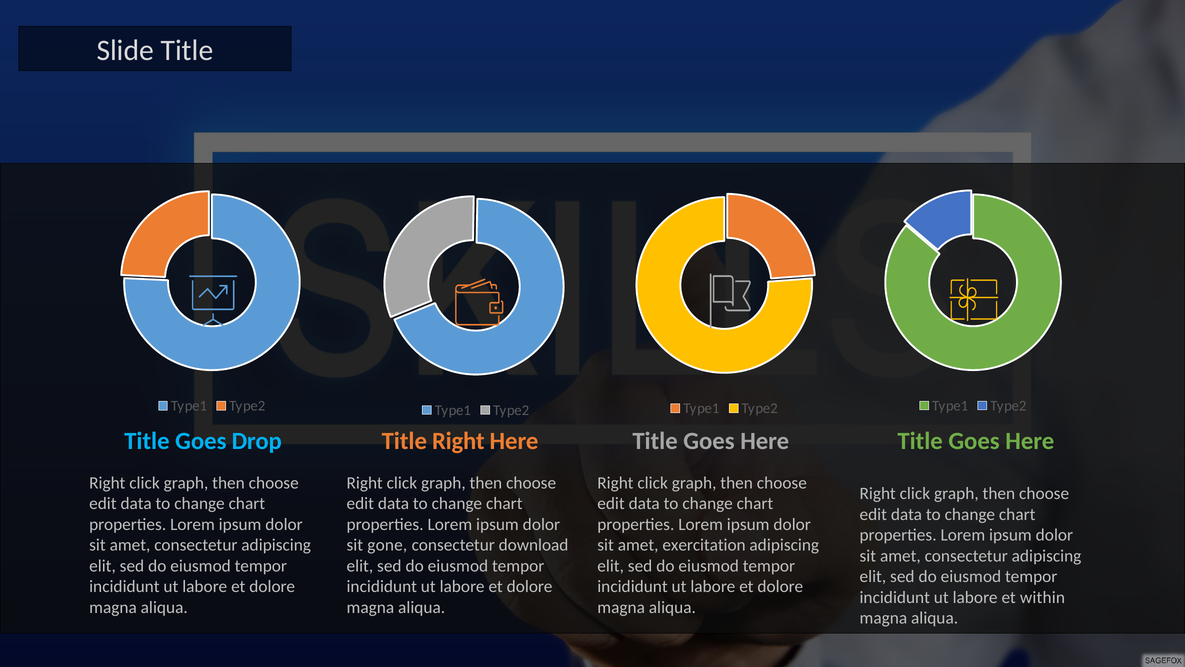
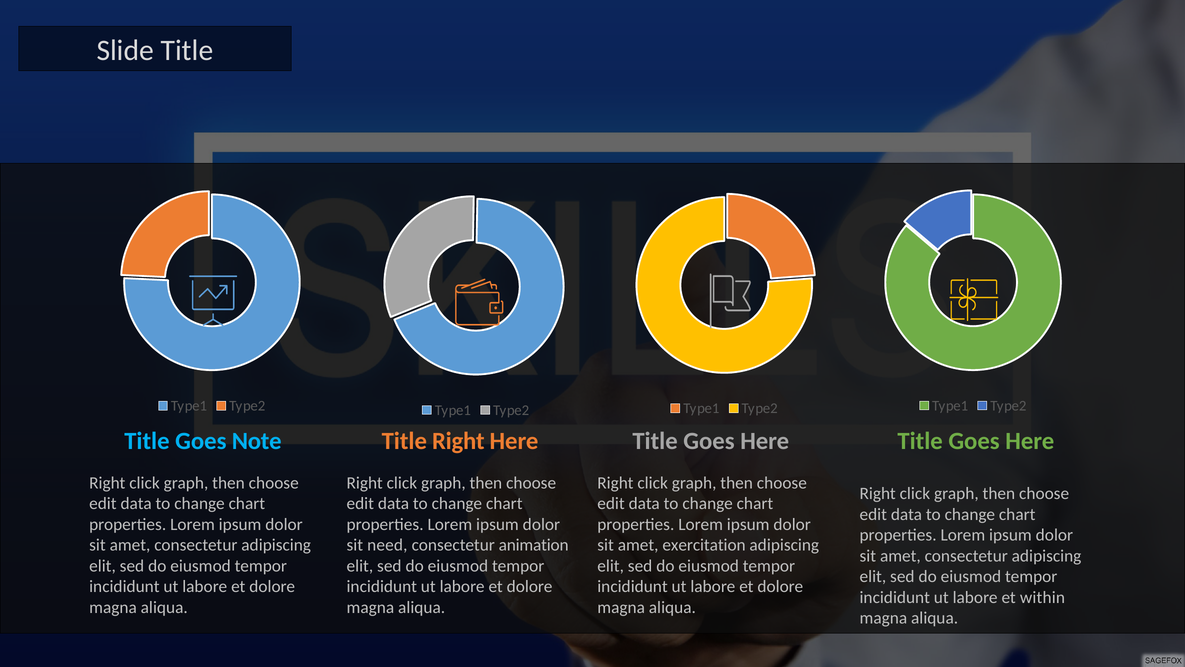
Drop: Drop -> Note (257, 441)
gone: gone -> need (387, 545)
download: download -> animation (534, 545)
